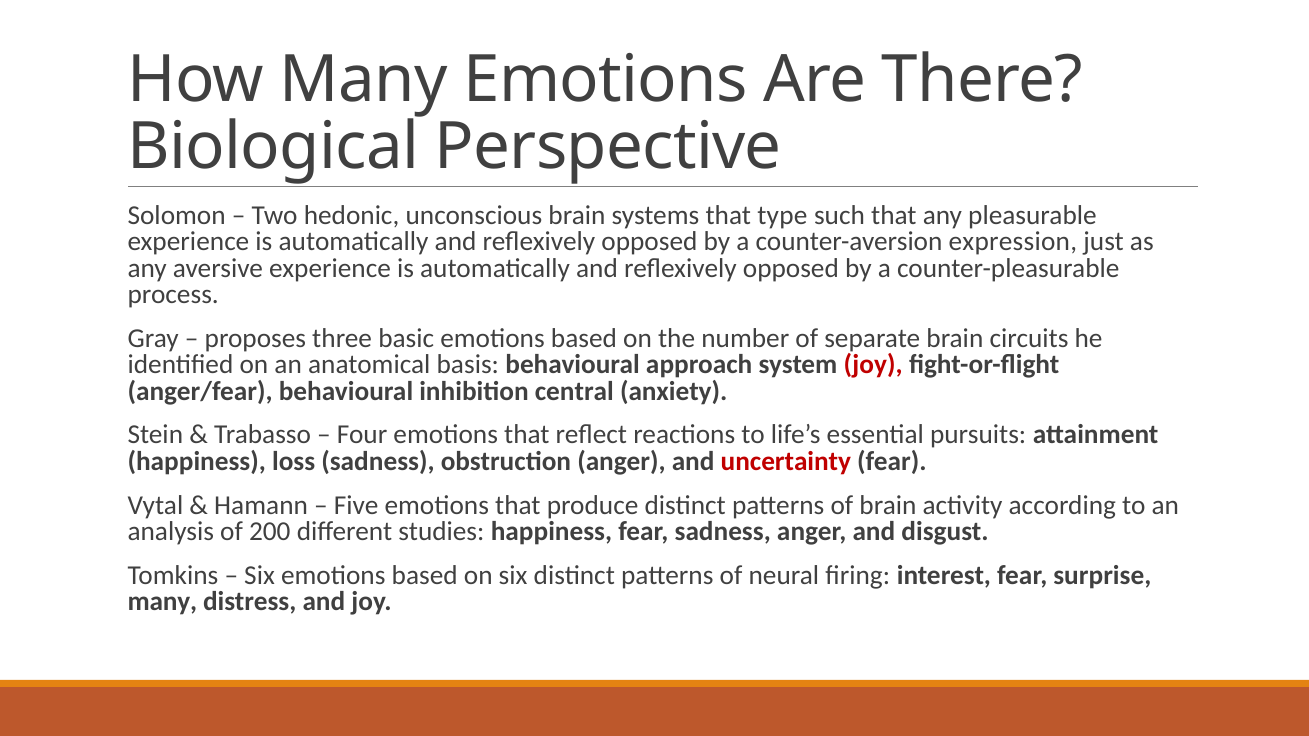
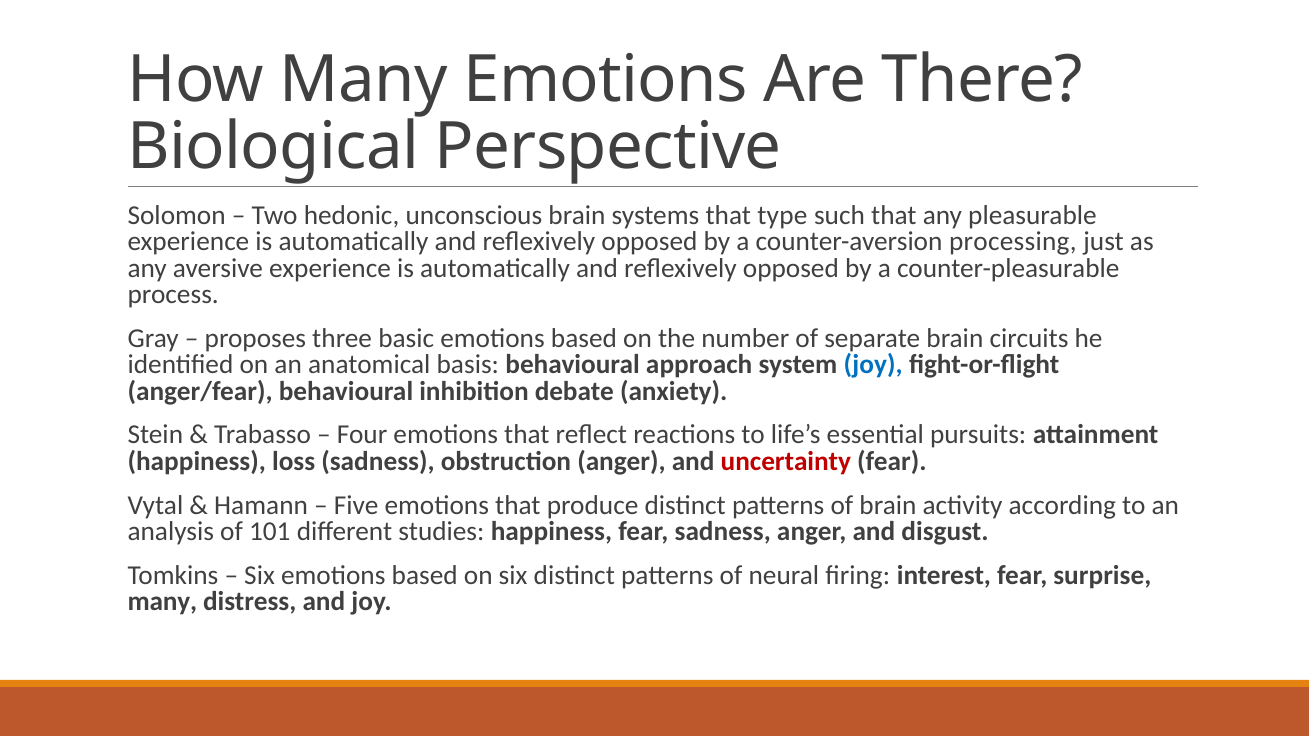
expression: expression -> processing (1013, 242)
joy colour: red -> blue (873, 365)
central: central -> debate (574, 391)
200: 200 -> 101 (270, 532)
